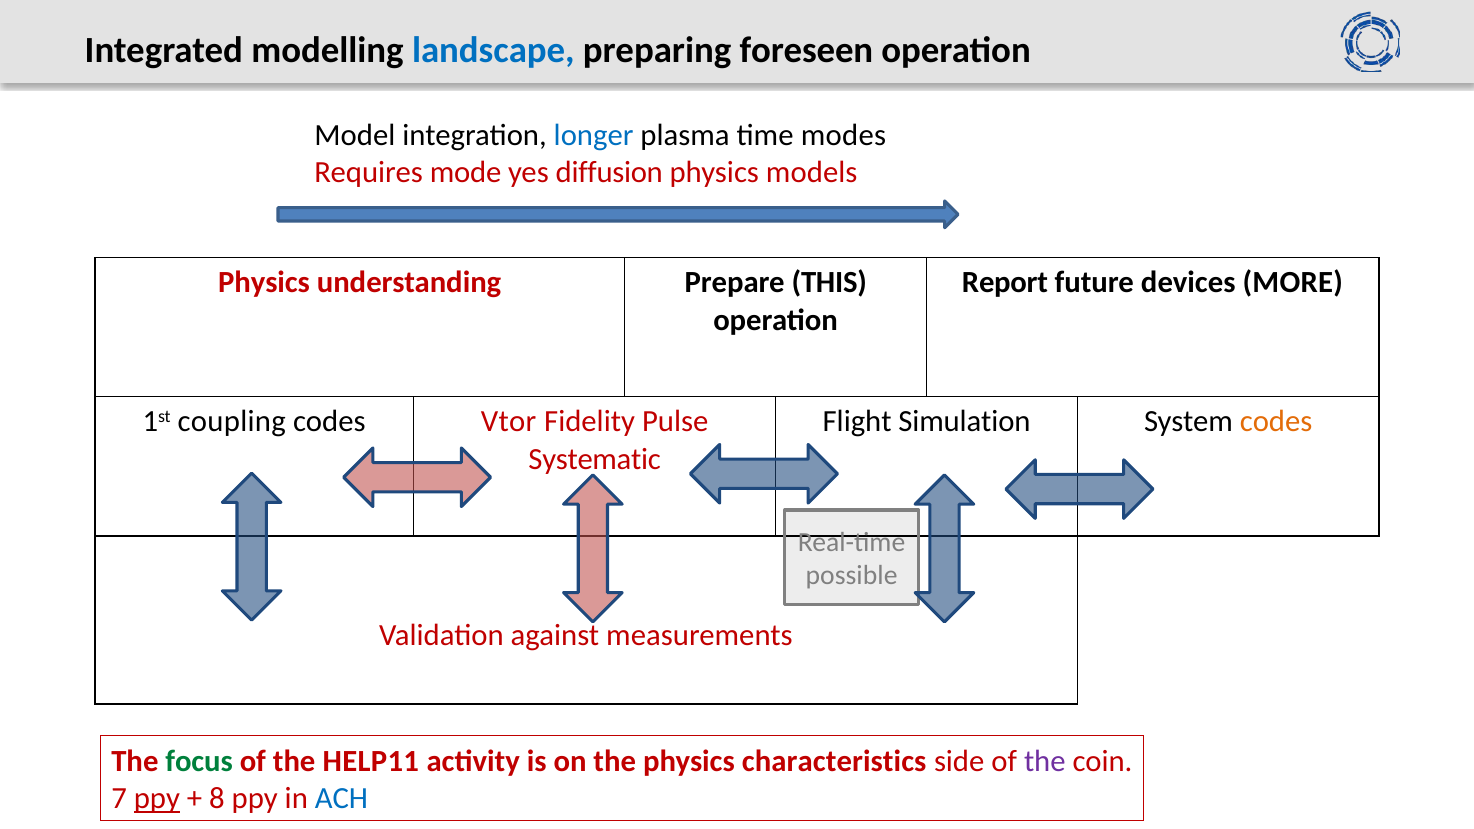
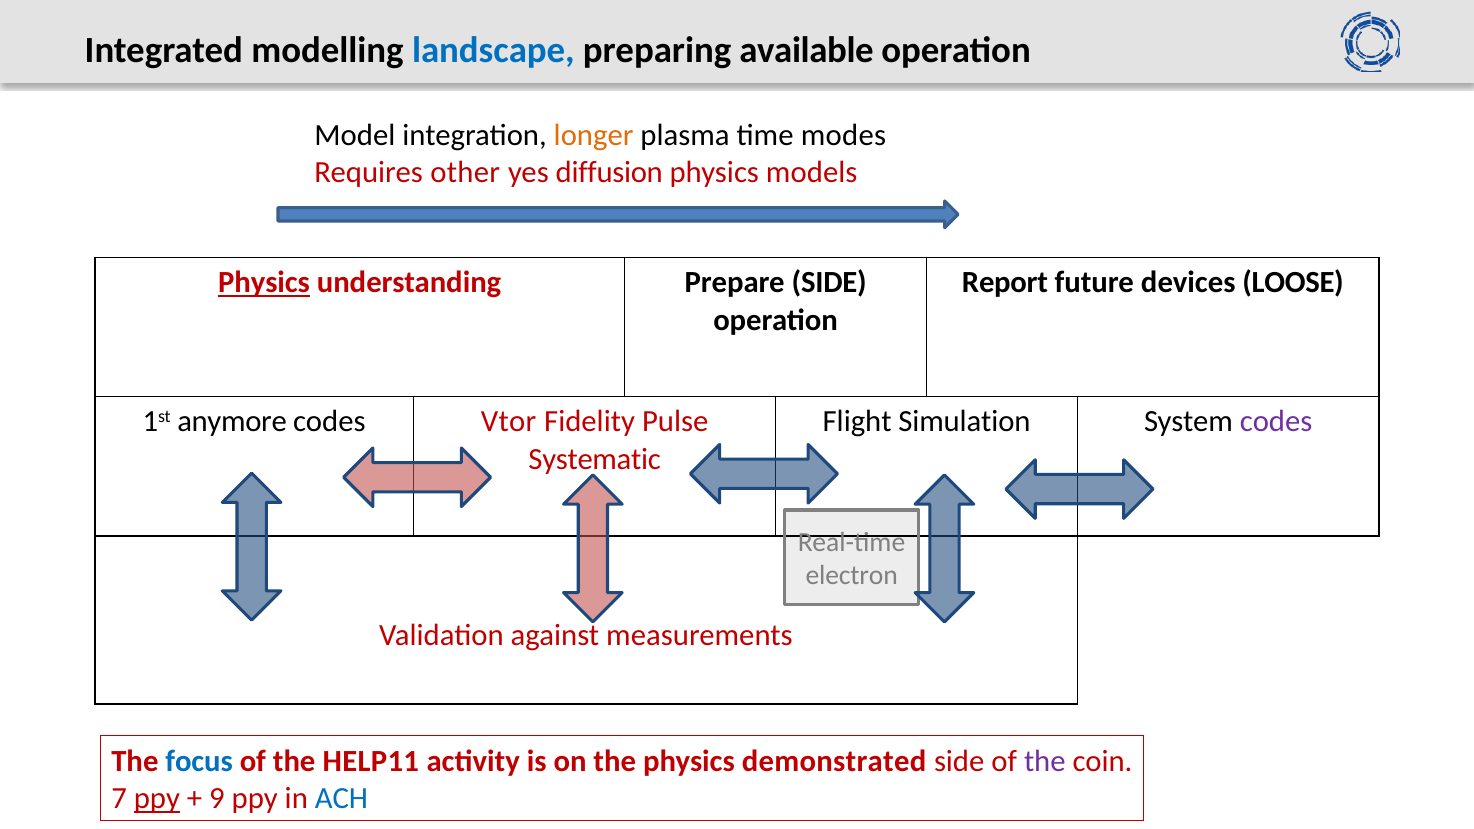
foreseen: foreseen -> available (807, 50)
longer colour: blue -> orange (594, 135)
mode: mode -> other (465, 172)
Physics underline: none -> present (264, 282)
Prepare THIS: THIS -> SIDE (829, 282)
MORE: MORE -> LOOSE (1293, 282)
coupling: coupling -> anymore (232, 422)
codes colour: orange -> purple (1276, 422)
possible: possible -> electron (852, 576)
focus colour: green -> blue (199, 762)
characteristics: characteristics -> demonstrated (834, 762)
8: 8 -> 9 (217, 799)
